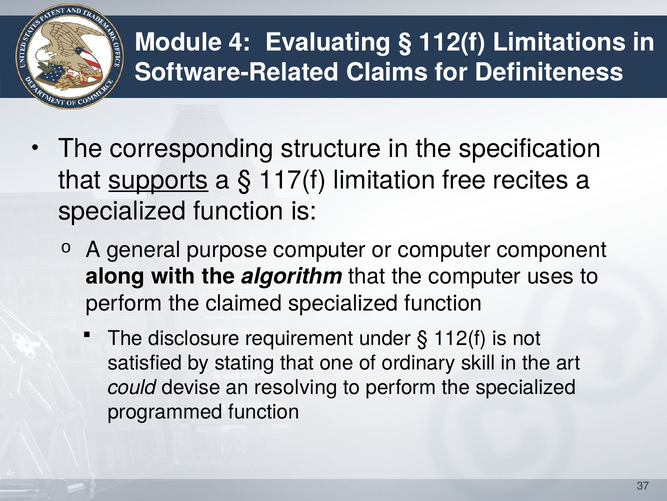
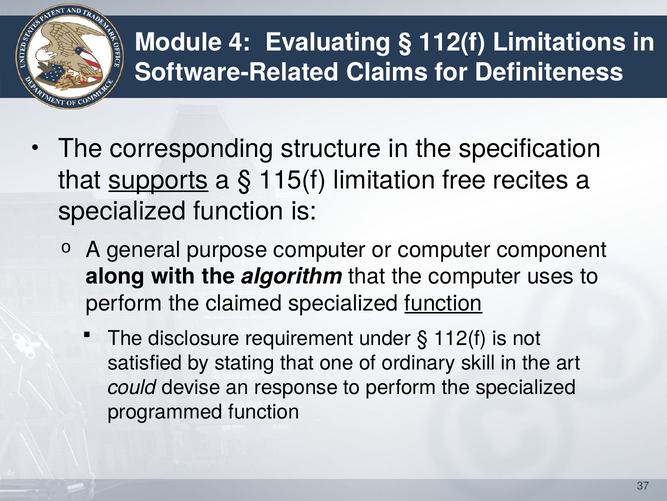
117(f: 117(f -> 115(f (292, 180)
function underline: none -> present (443, 303)
resolving: resolving -> response (296, 387)
